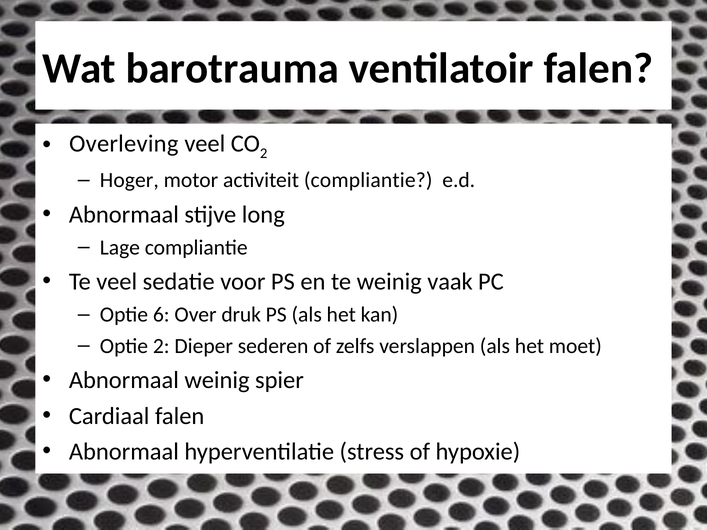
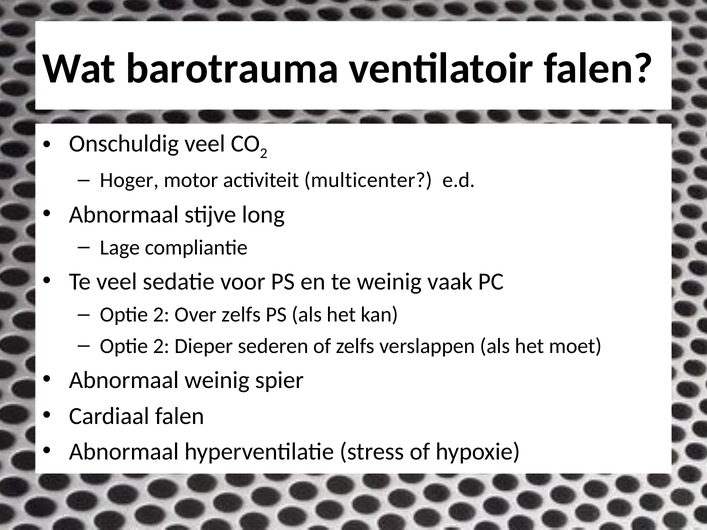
Overleving: Overleving -> Onschuldig (124, 144)
activiteit compliantie: compliantie -> multicenter (368, 180)
6: 6 -> 2 (161, 315)
Over druk: druk -> zelfs (241, 315)
